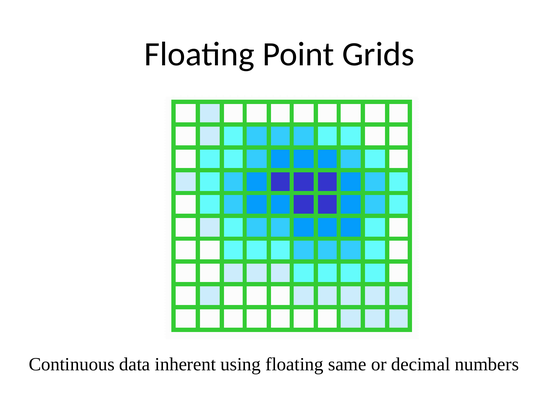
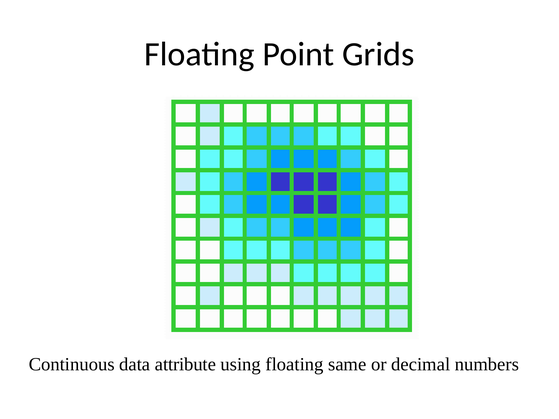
inherent: inherent -> attribute (185, 365)
